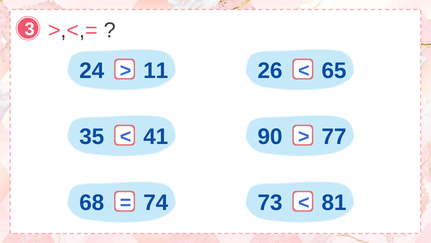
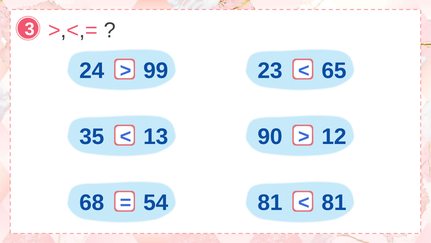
11: 11 -> 99 (156, 71)
26: 26 -> 23 (270, 71)
41: 41 -> 13 (156, 136)
77: 77 -> 12 (334, 136)
74: 74 -> 54 (156, 202)
73: 73 -> 81 (270, 202)
